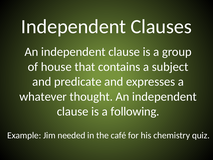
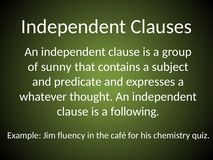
house: house -> sunny (56, 67)
needed: needed -> fluency (71, 135)
